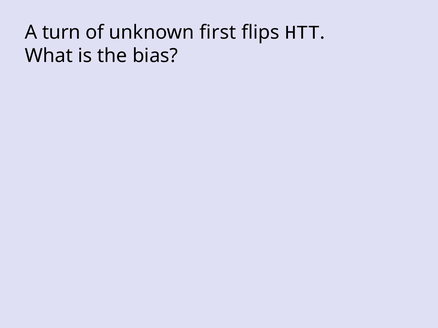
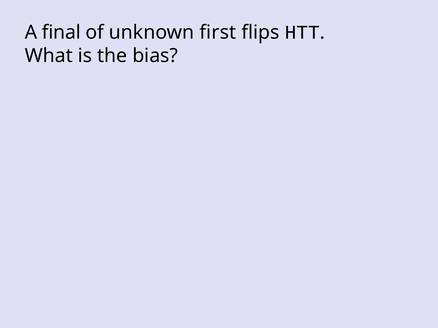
turn: turn -> final (61, 32)
